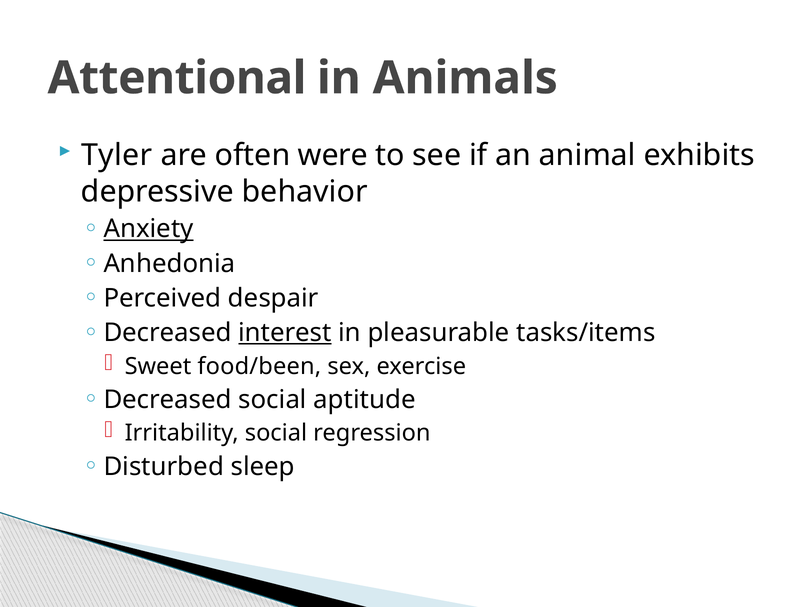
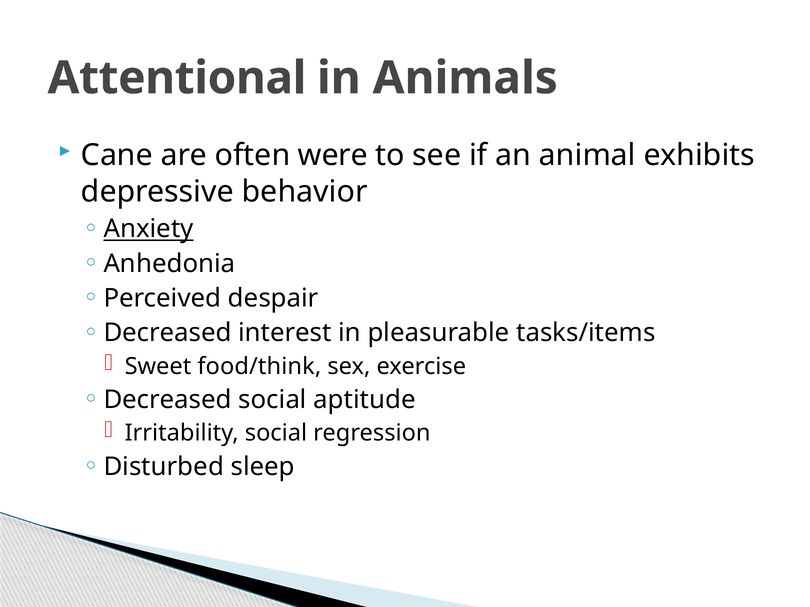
Tyler: Tyler -> Cane (117, 156)
interest underline: present -> none (285, 333)
food/been: food/been -> food/think (259, 367)
